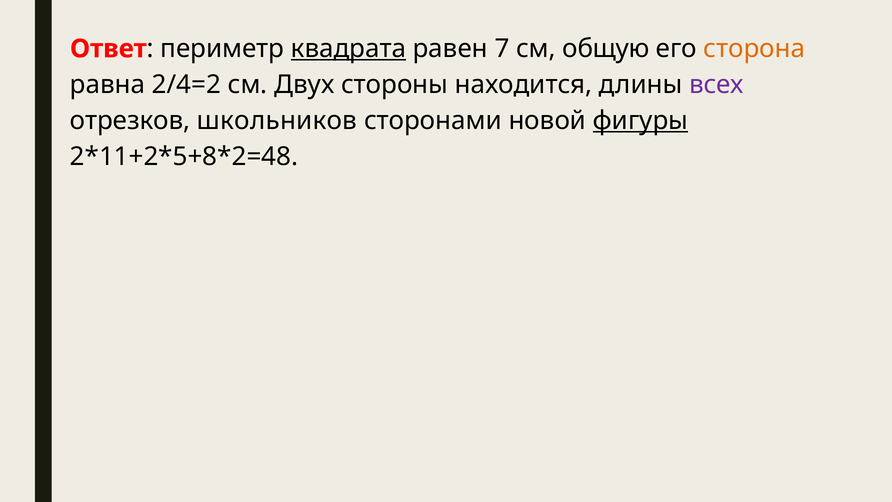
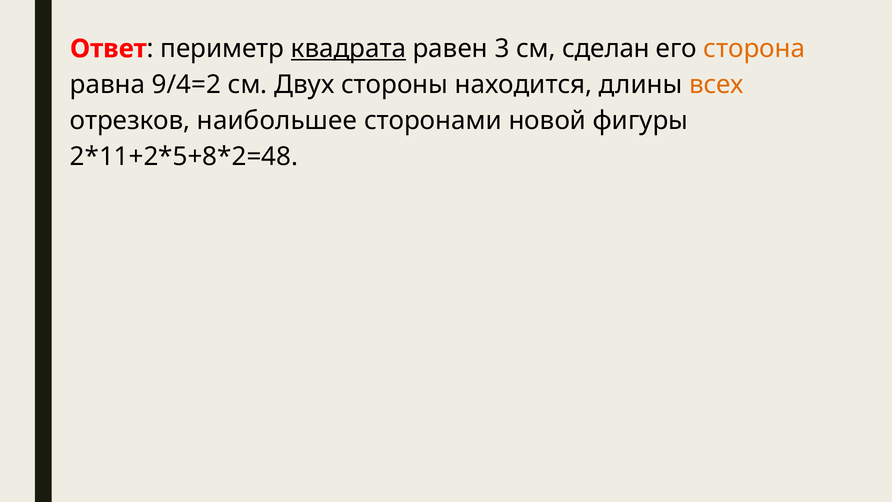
7: 7 -> 3 (502, 49)
общую: общую -> сделан (606, 49)
2/4=2: 2/4=2 -> 9/4=2 (186, 85)
всех colour: purple -> orange (716, 85)
школьников: школьников -> наибольшее (277, 121)
фигуры underline: present -> none (640, 121)
